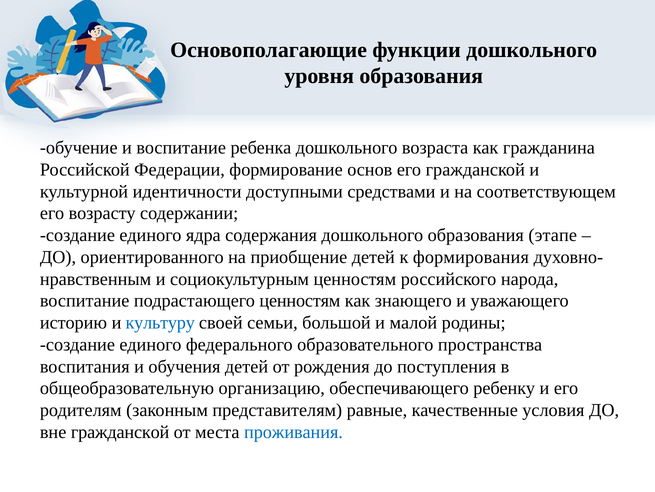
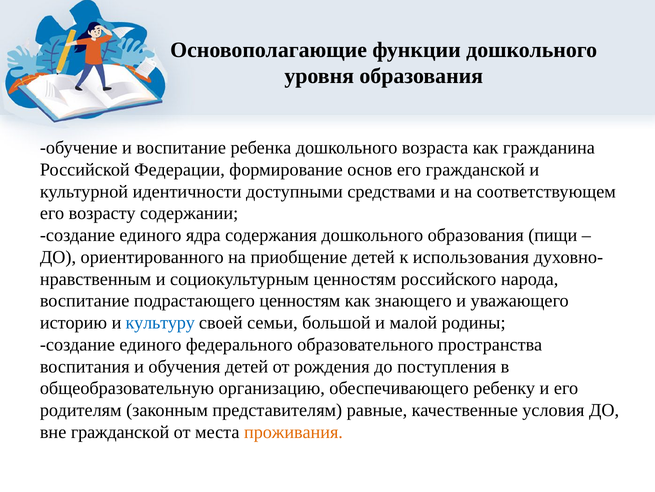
этапе: этапе -> пищи (553, 235)
формирования: формирования -> использования (471, 257)
проживания colour: blue -> orange (293, 432)
